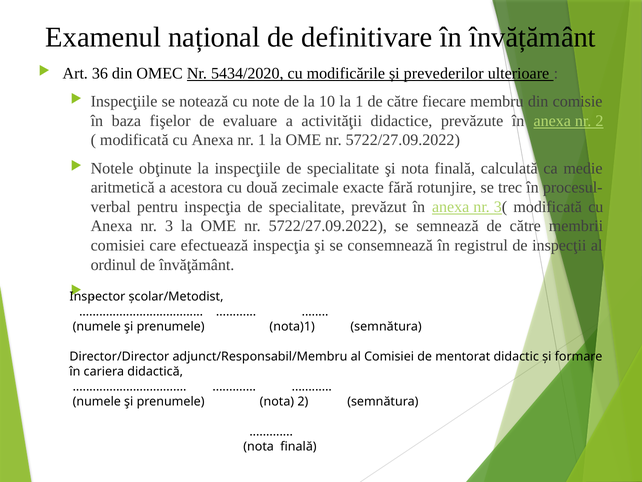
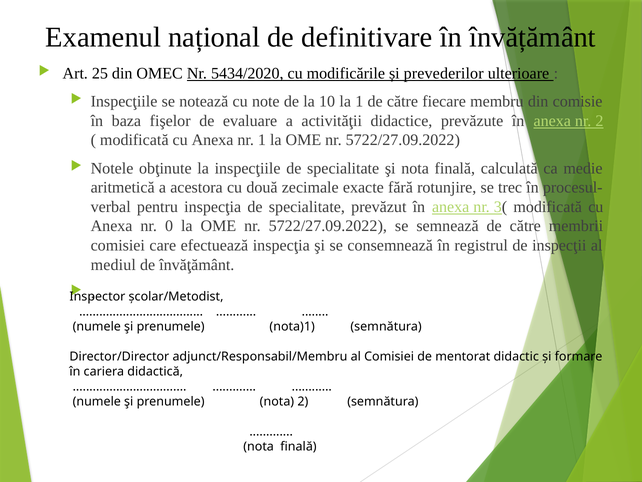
36: 36 -> 25 (100, 73)
3: 3 -> 0 (169, 226)
ordinul: ordinul -> mediul (113, 264)
